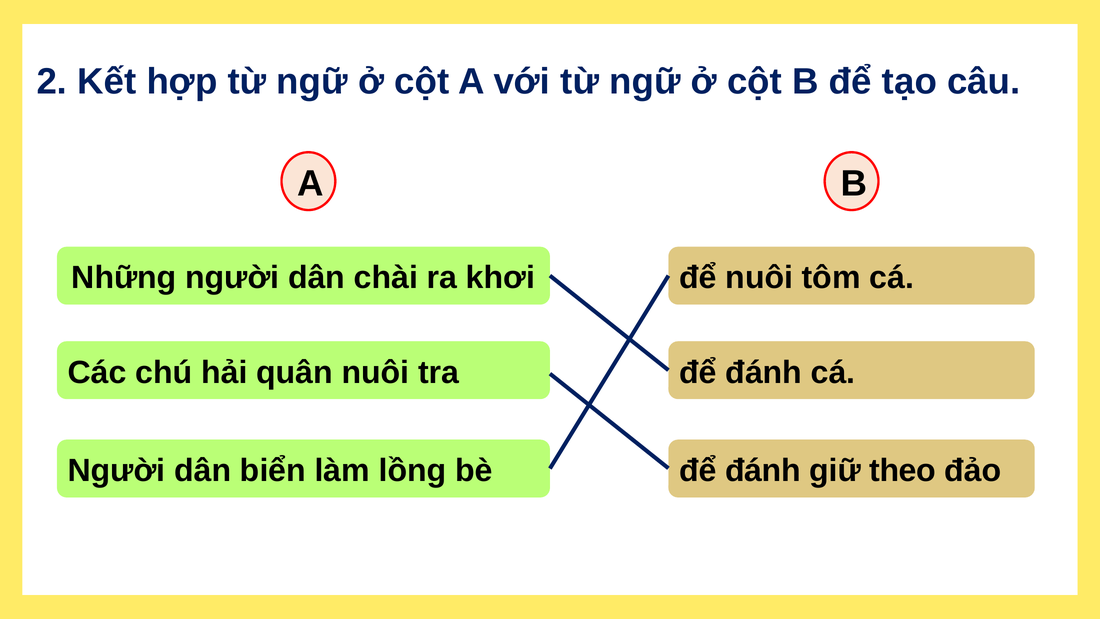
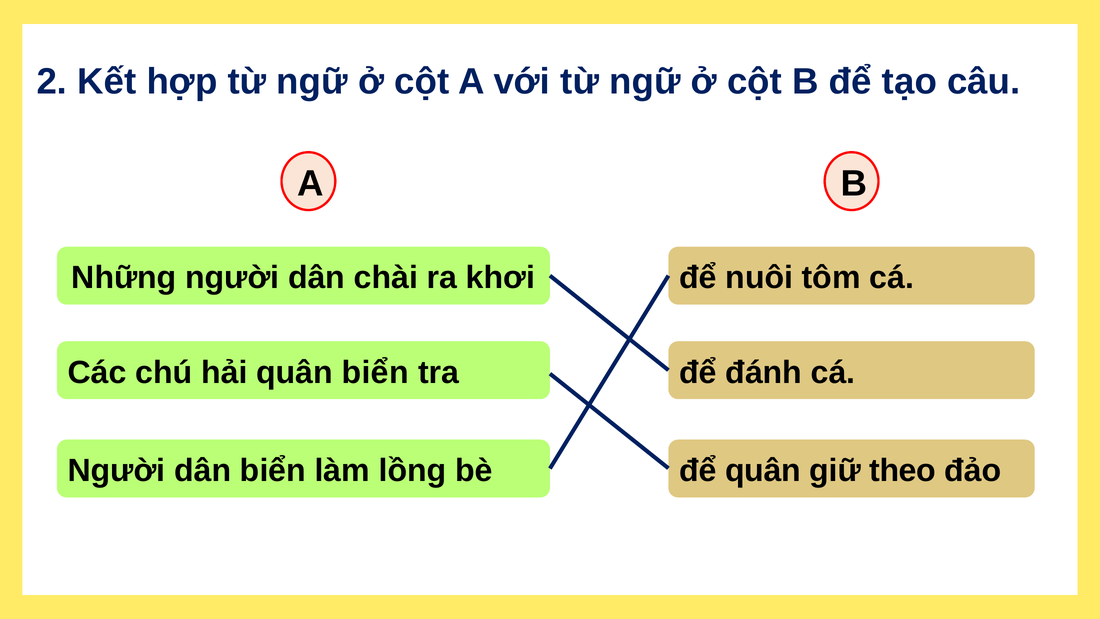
quân nuôi: nuôi -> biển (375, 372)
đánh: đánh -> quân (763, 471)
